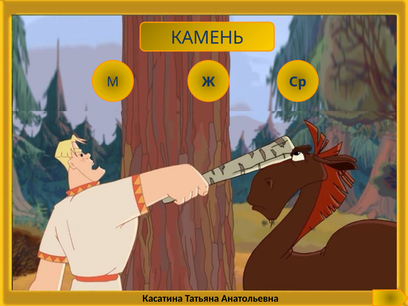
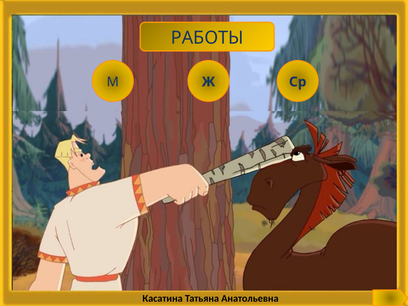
КАМЕНЬ: КАМЕНЬ -> РАБОТЫ (207, 38)
